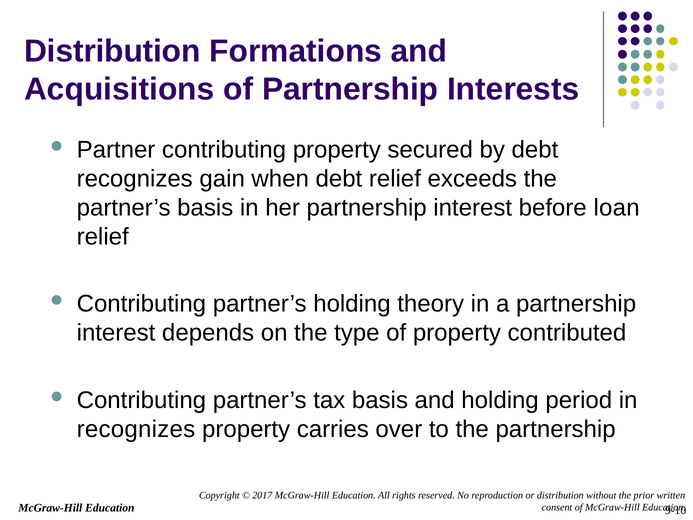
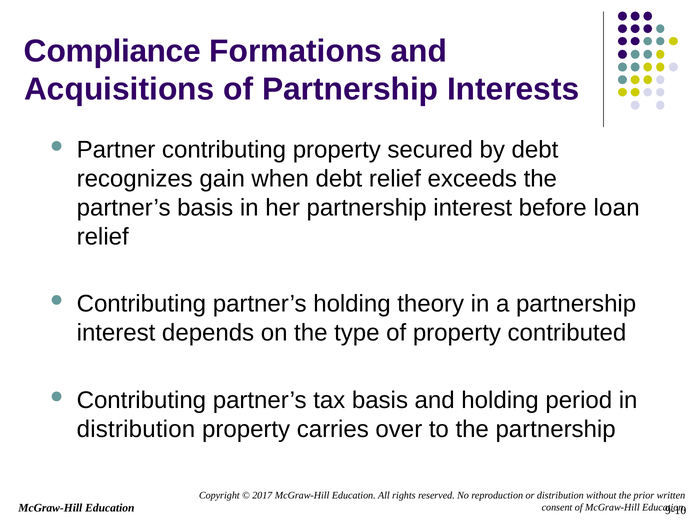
Distribution: Distribution -> Compliance (112, 51)
recognizes: recognizes -> distribution (136, 429)
